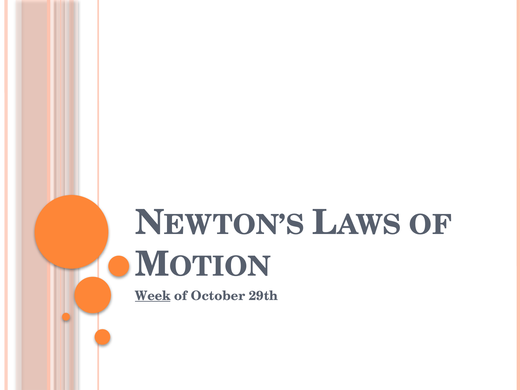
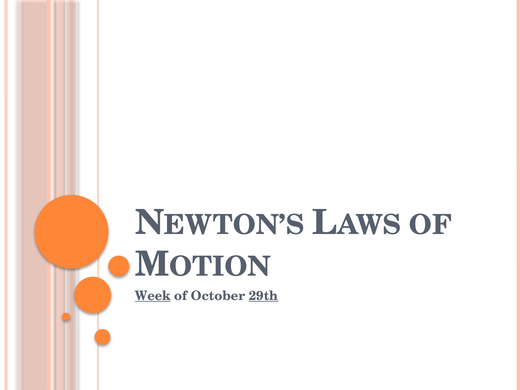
29th underline: none -> present (264, 296)
